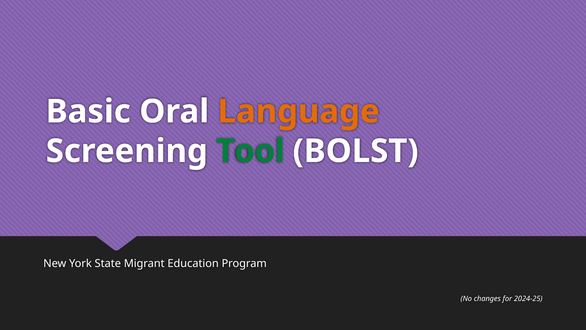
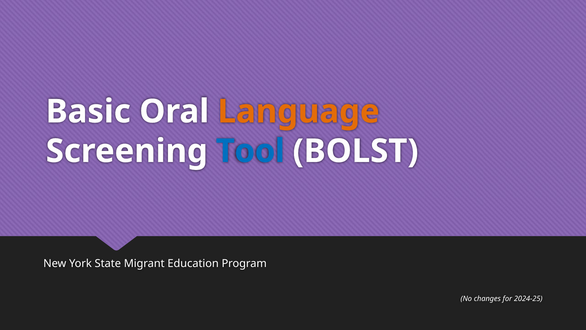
Tool colour: green -> blue (250, 151)
